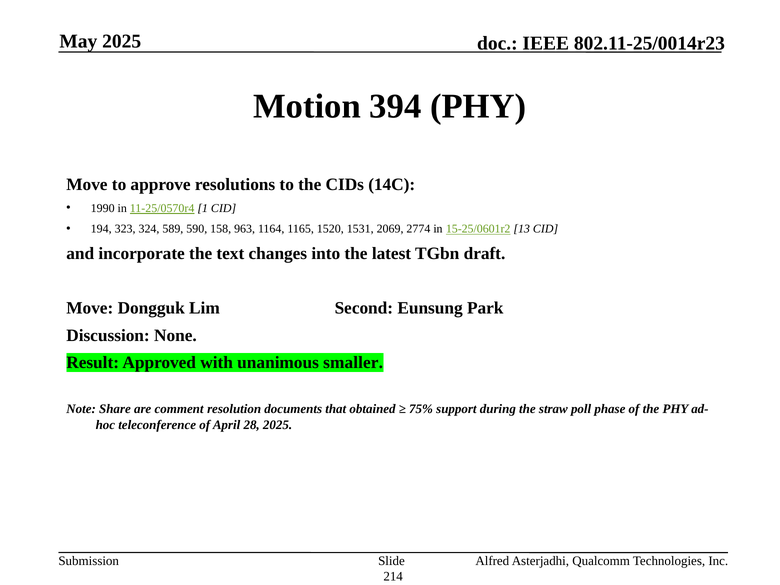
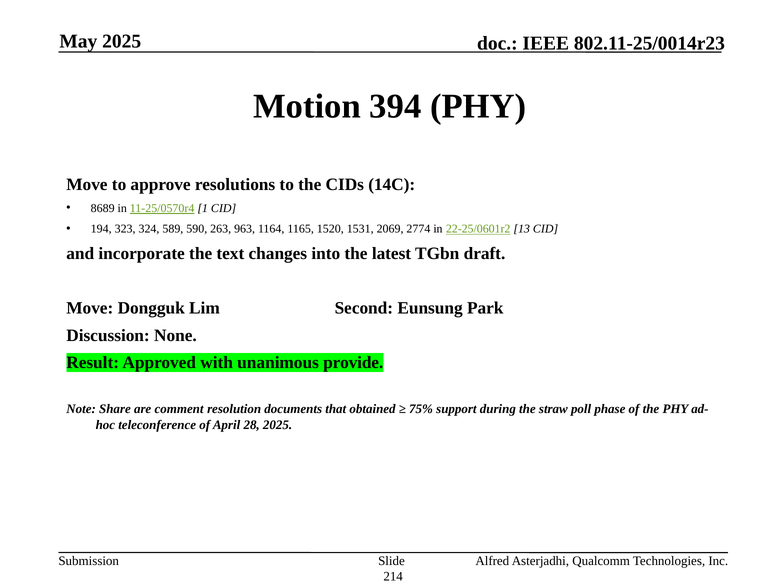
1990: 1990 -> 8689 (103, 208)
158: 158 -> 263 (221, 229)
15-25/0601r2: 15-25/0601r2 -> 22-25/0601r2 (478, 229)
smaller: smaller -> provide (353, 363)
